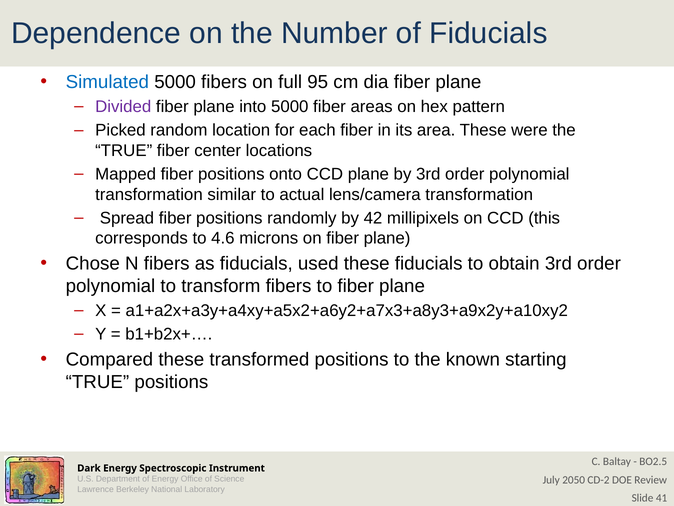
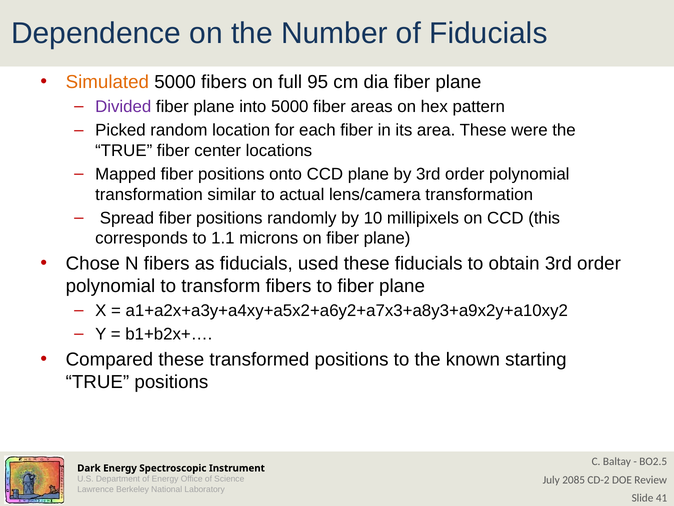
Simulated colour: blue -> orange (107, 82)
42: 42 -> 10 (373, 218)
4.6: 4.6 -> 1.1 (223, 238)
2050: 2050 -> 2085 (574, 480)
